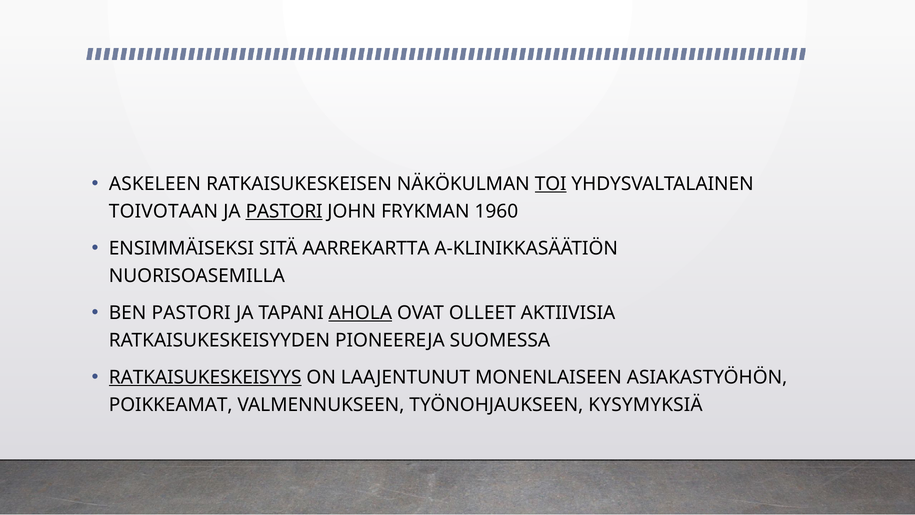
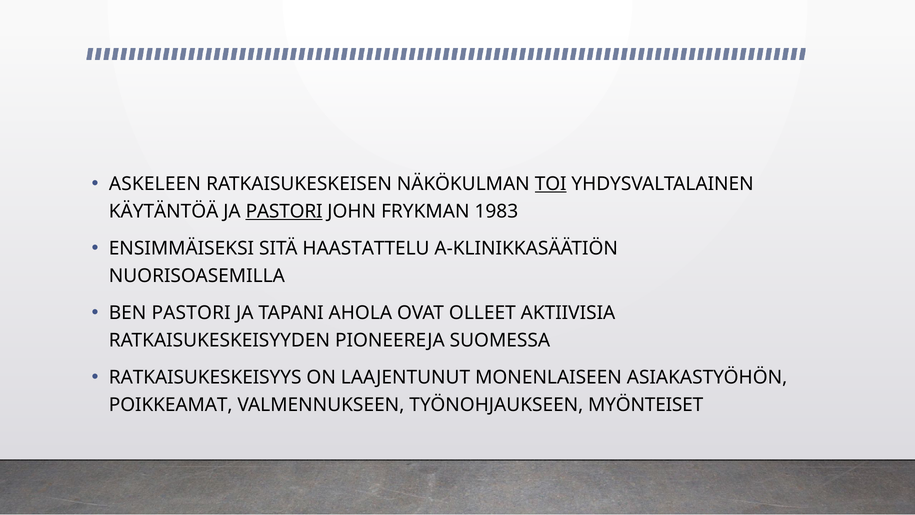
TOIVOTAAN: TOIVOTAAN -> KÄYTÄNTÖÄ (164, 211)
1960: 1960 -> 1983 (496, 211)
AARREKARTTA: AARREKARTTA -> HAASTATTELU (366, 248)
AHOLA underline: present -> none (360, 313)
RATKAISUKESKEISYYS underline: present -> none (205, 377)
KYSYMYKSIÄ: KYSYMYKSIÄ -> MYÖNTEISET (646, 405)
